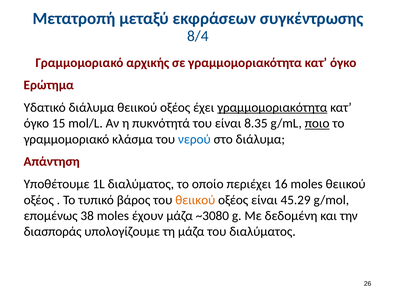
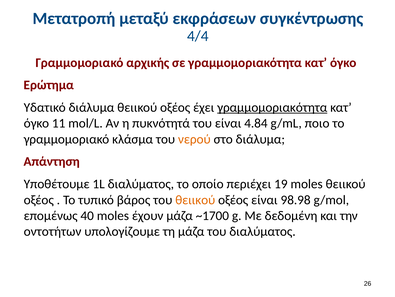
8/4: 8/4 -> 4/4 (198, 36)
15: 15 -> 11 (59, 123)
8.35: 8.35 -> 4.84 (256, 123)
ποιο underline: present -> none (317, 123)
νερού colour: blue -> orange (194, 139)
16: 16 -> 19 (281, 184)
45.29: 45.29 -> 98.98 (296, 199)
38: 38 -> 40 (87, 215)
~3080: ~3080 -> ~1700 (212, 215)
διασποράς: διασποράς -> οντοτήτων (53, 231)
